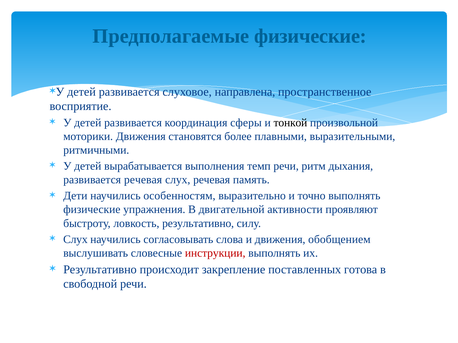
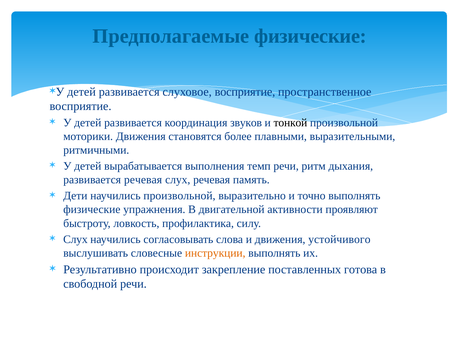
слуховое направлена: направлена -> восприятие (245, 92)
сферы: сферы -> звуков (246, 123)
научились особенностям: особенностям -> произвольной (179, 196)
ловкость результативно: результативно -> профилактика (198, 224)
обобщением: обобщением -> устойчивого (339, 240)
инструкции colour: red -> orange (215, 253)
